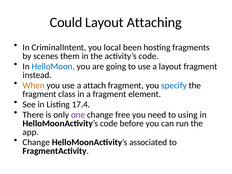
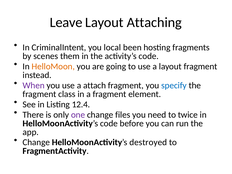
Could: Could -> Leave (66, 22)
HelloMoon colour: blue -> orange (53, 66)
When colour: orange -> purple (34, 85)
17.4: 17.4 -> 12.4 (81, 104)
free: free -> files (123, 115)
using: using -> twice (188, 115)
associated: associated -> destroyed (148, 142)
